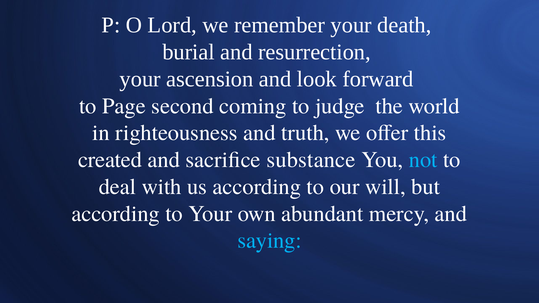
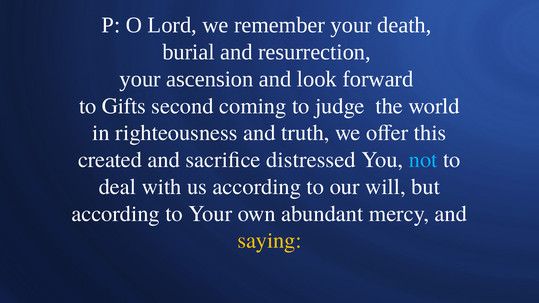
Page: Page -> Gifts (124, 106)
substance: substance -> distressed (311, 160)
saying colour: light blue -> yellow (270, 241)
